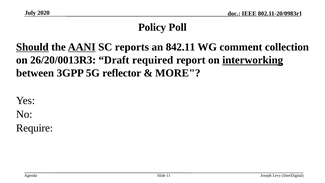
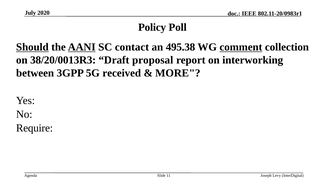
reports: reports -> contact (132, 47)
842.11: 842.11 -> 495.38 (180, 47)
comment underline: none -> present (241, 47)
26/20/0013R3: 26/20/0013R3 -> 38/20/0013R3 (63, 60)
required: required -> proposal (153, 60)
interworking underline: present -> none (253, 60)
reflector: reflector -> received (122, 73)
